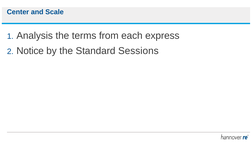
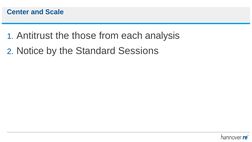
Analysis: Analysis -> Antitrust (35, 36)
terms: terms -> those (84, 36)
express: express -> analysis (162, 36)
